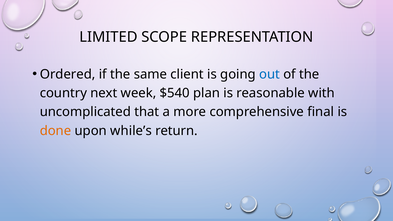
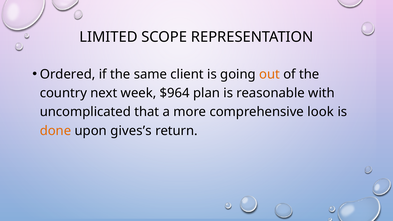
out colour: blue -> orange (270, 74)
$540: $540 -> $964 (175, 93)
final: final -> look (321, 112)
while’s: while’s -> gives’s (131, 131)
